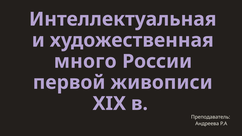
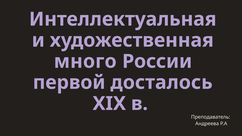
живописи: живописи -> досталось (162, 83)
